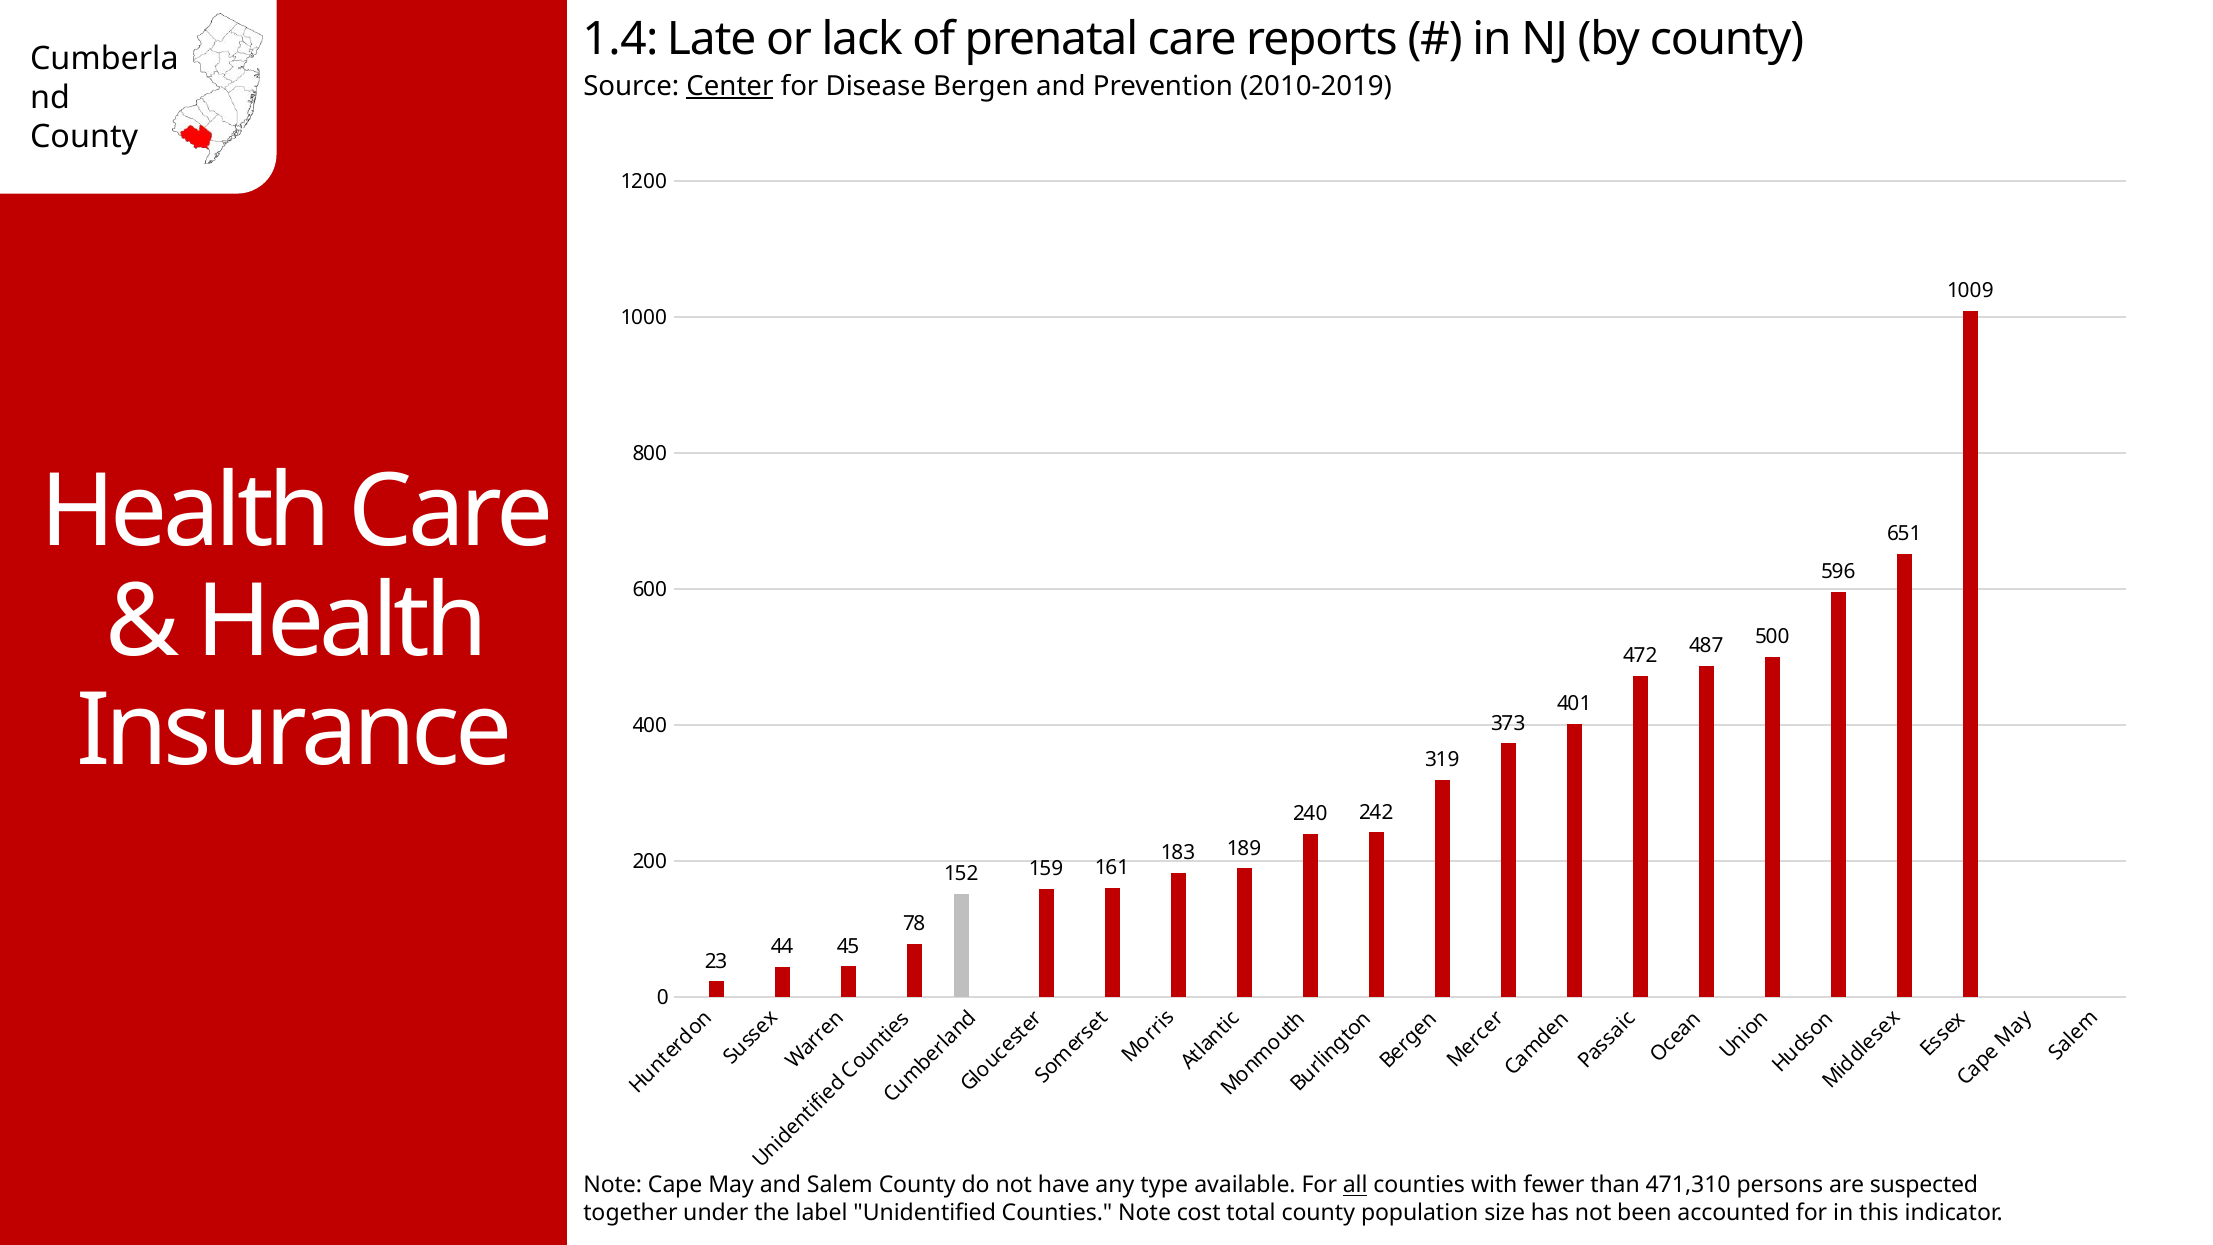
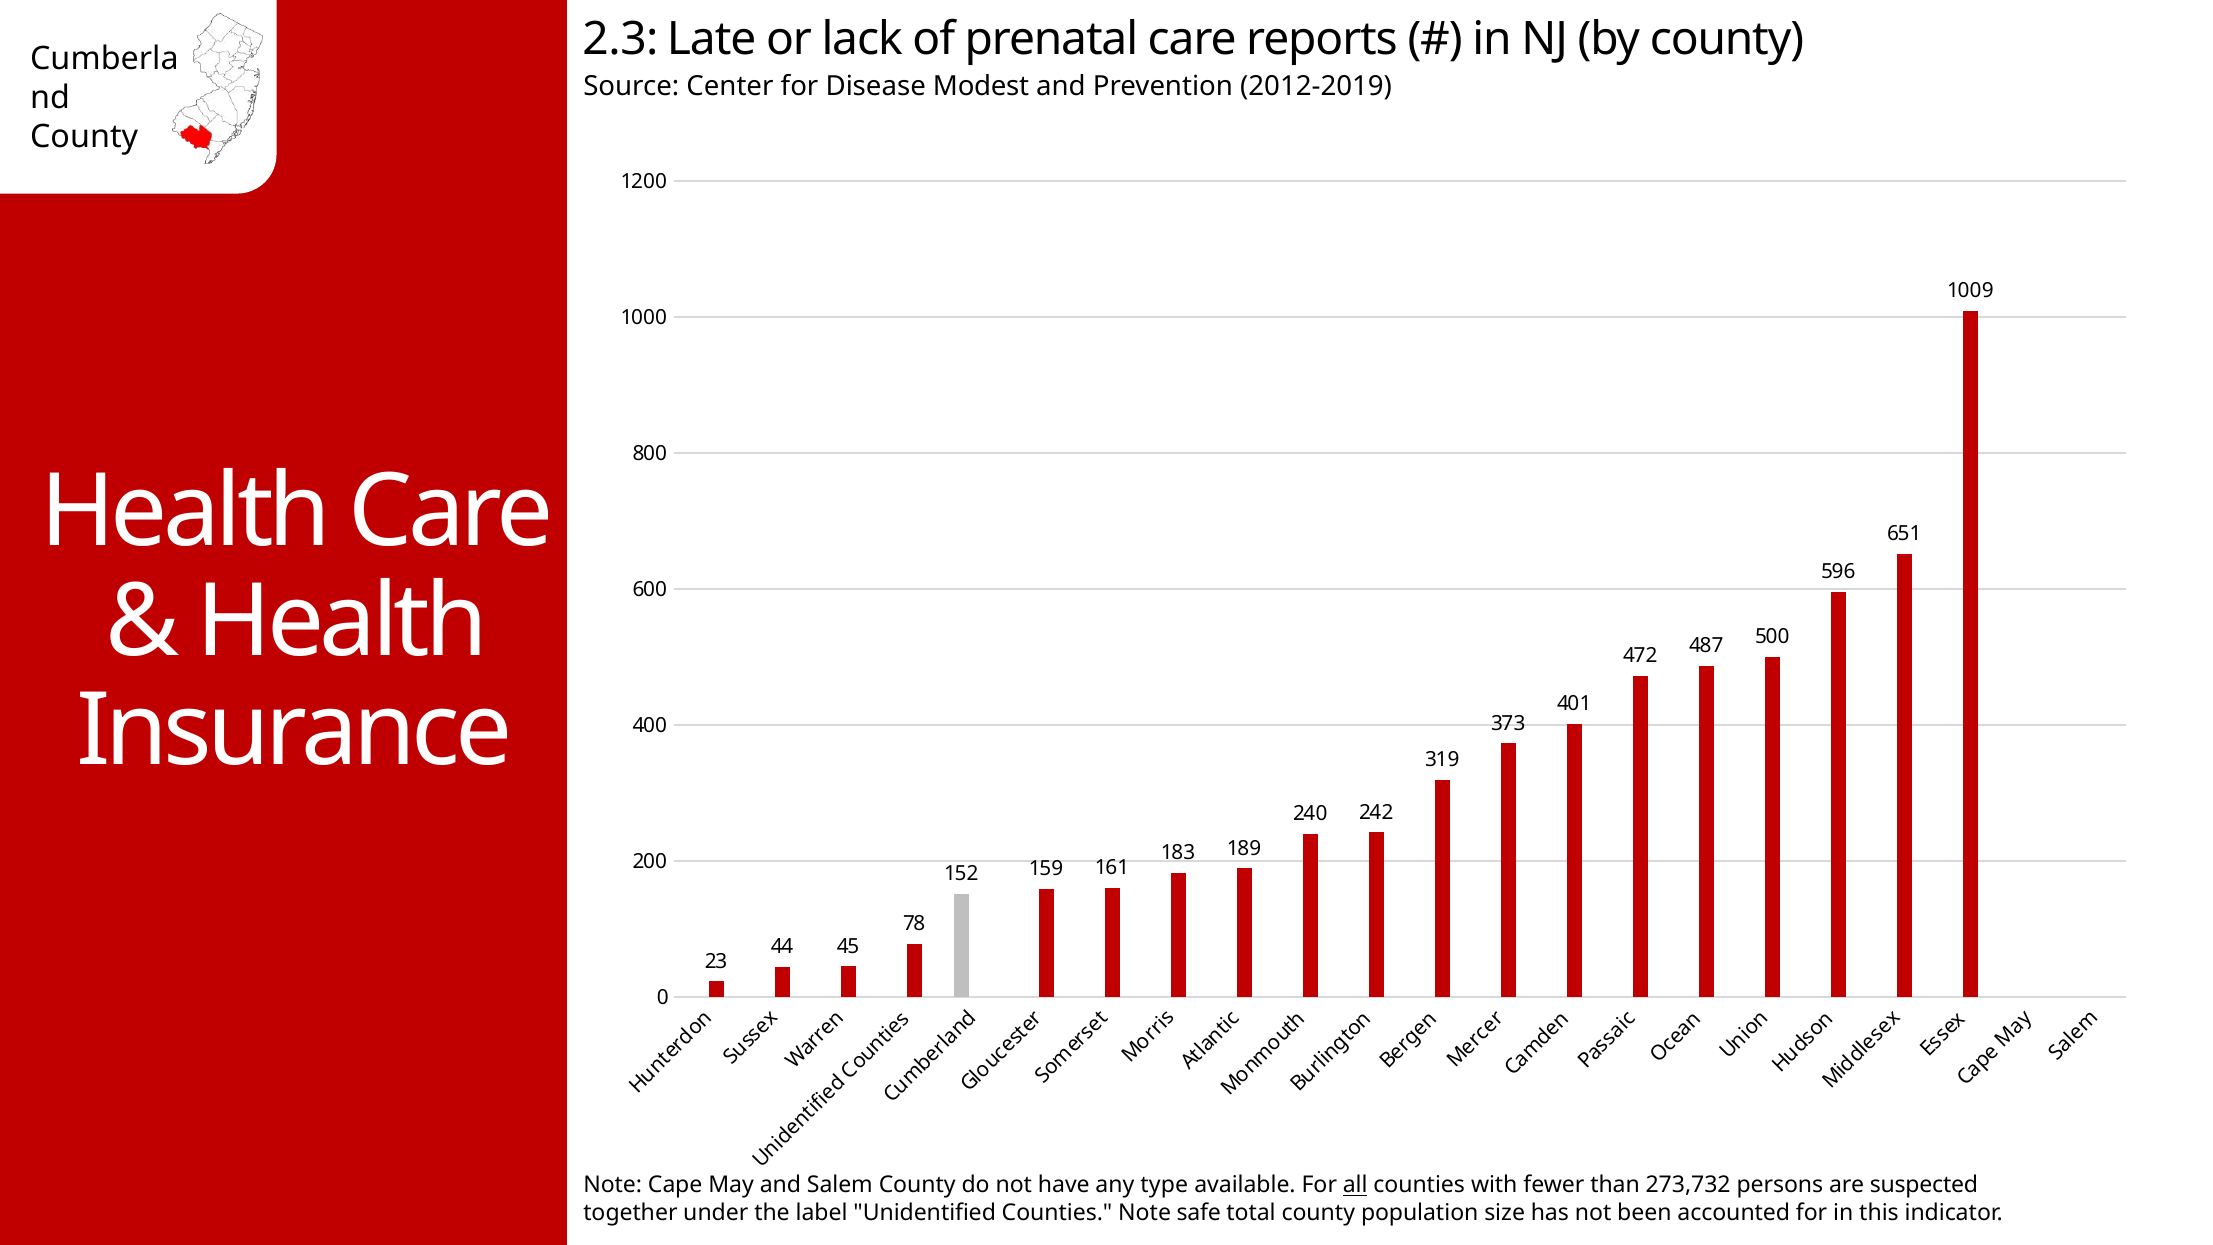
1.4: 1.4 -> 2.3 (620, 39)
Center underline: present -> none (730, 86)
Bergen: Bergen -> Modest (981, 86)
2010-2019: 2010-2019 -> 2012-2019 (1316, 86)
471,310: 471,310 -> 273,732 (1688, 1185)
cost: cost -> safe (1199, 1213)
